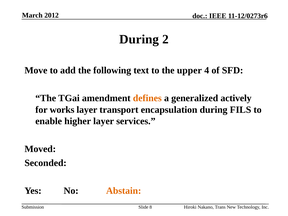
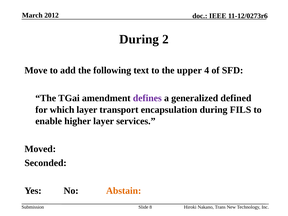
defines colour: orange -> purple (147, 98)
actively: actively -> defined (236, 98)
works: works -> which (62, 110)
